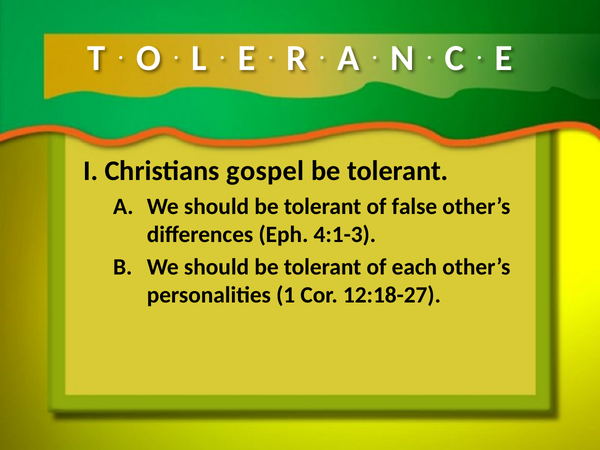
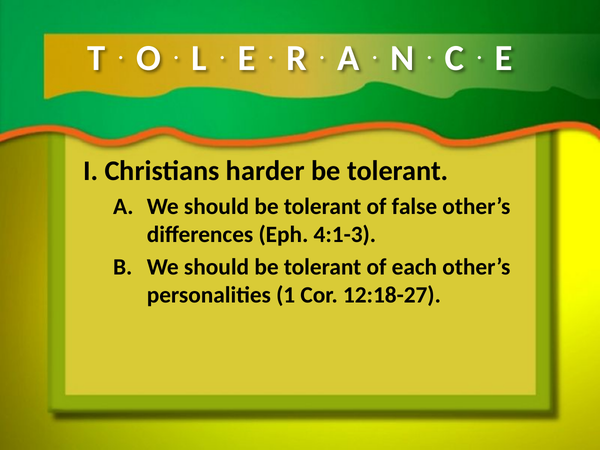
gospel: gospel -> harder (265, 171)
